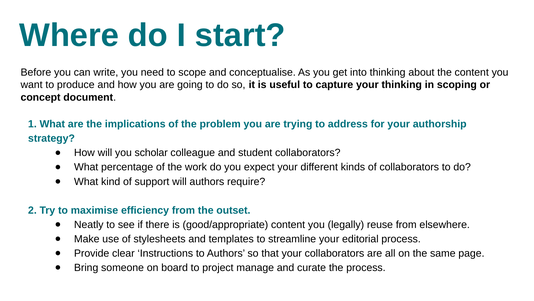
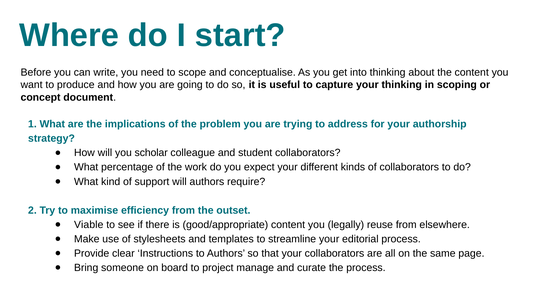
Neatly: Neatly -> Viable (89, 224)
